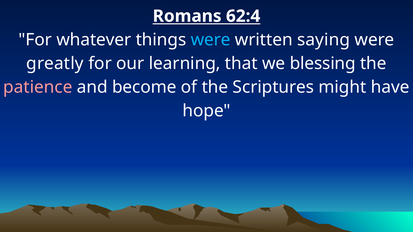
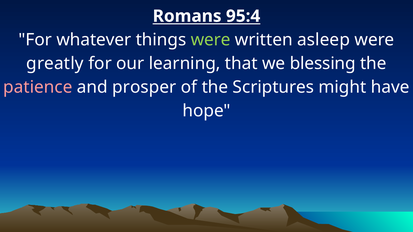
62:4: 62:4 -> 95:4 (243, 16)
were colour: light blue -> light green (211, 40)
saying: saying -> asleep (324, 40)
become: become -> prosper (144, 87)
